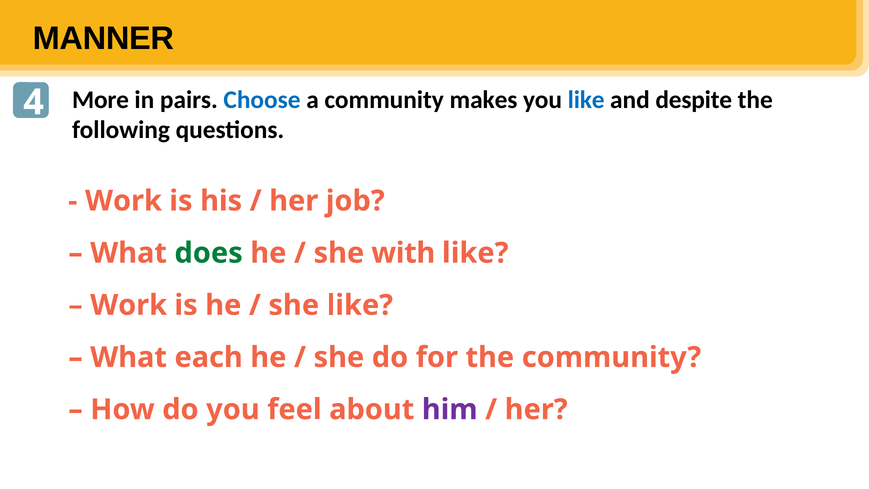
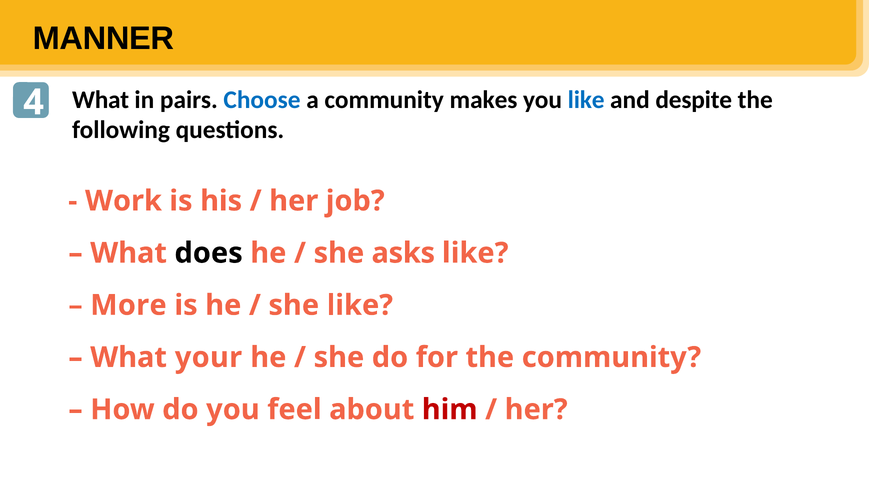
More: More -> What (101, 100)
does colour: green -> black (209, 253)
with: with -> asks (403, 253)
Work: Work -> More (128, 305)
each: each -> your (208, 357)
him colour: purple -> red (450, 409)
